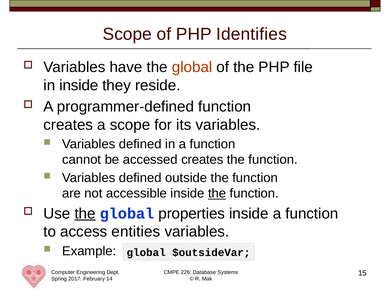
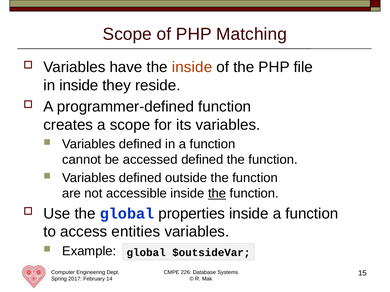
Identifies: Identifies -> Matching (252, 34)
have the global: global -> inside (192, 67)
accessed creates: creates -> defined (202, 160)
the underline: present -> none (85, 214)
